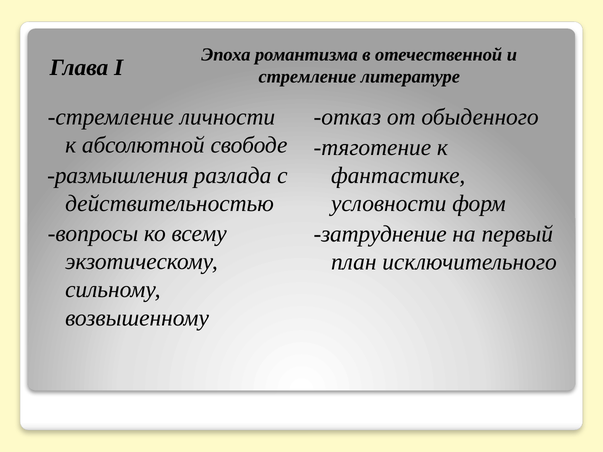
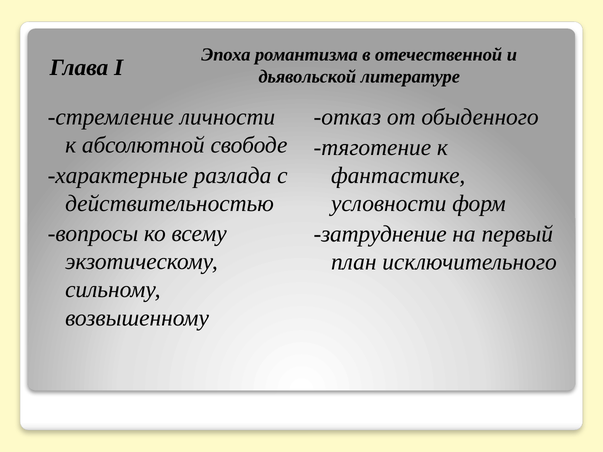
стремление: стремление -> дьявольской (307, 77)
размышления: размышления -> характерные (118, 175)
